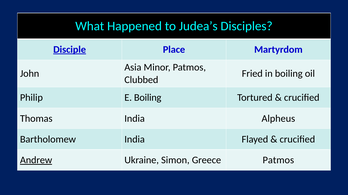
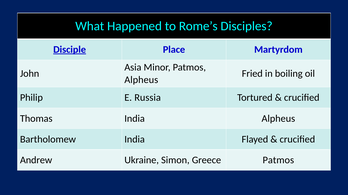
Judea’s: Judea’s -> Rome’s (198, 26)
Clubbed: Clubbed -> Alpheus (141, 80)
E Boiling: Boiling -> Russia (148, 98)
Andrew underline: present -> none (36, 161)
